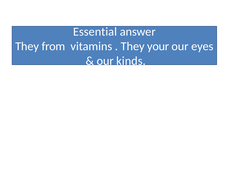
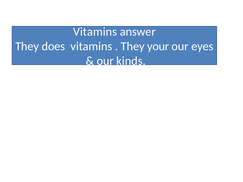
Essential: Essential -> Vitamins (95, 32)
from: from -> does (53, 46)
